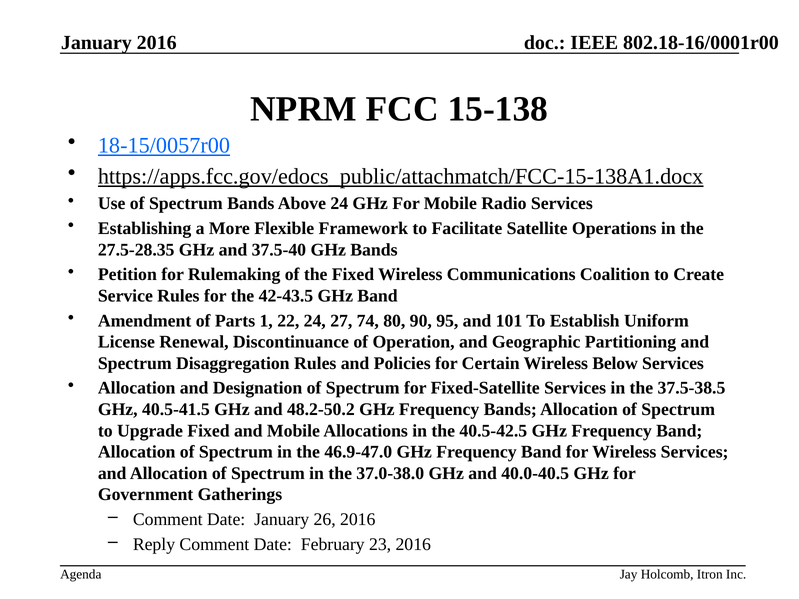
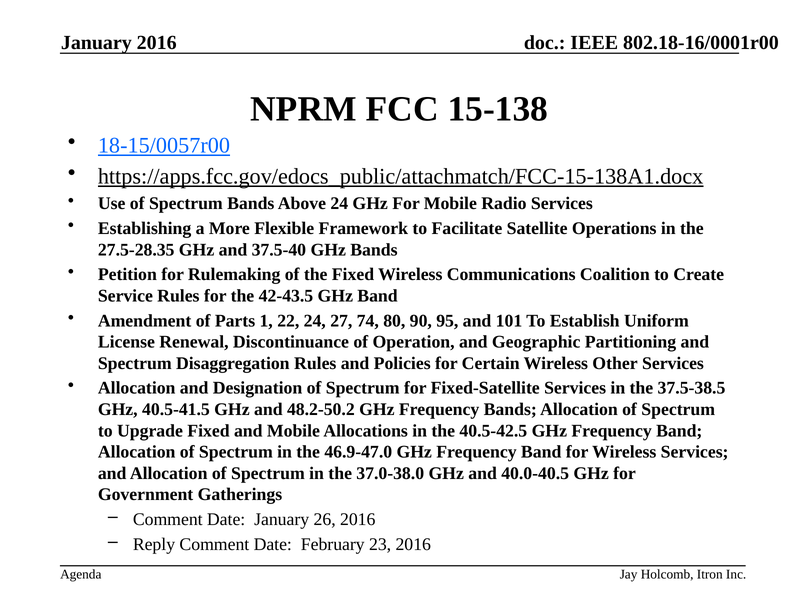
Below: Below -> Other (615, 363)
